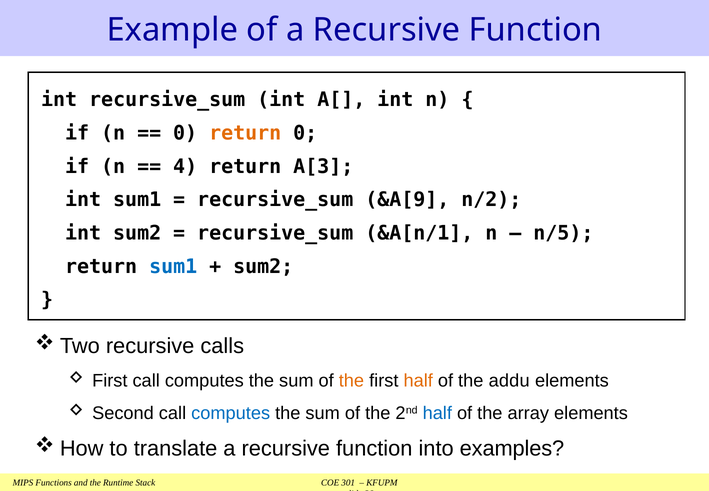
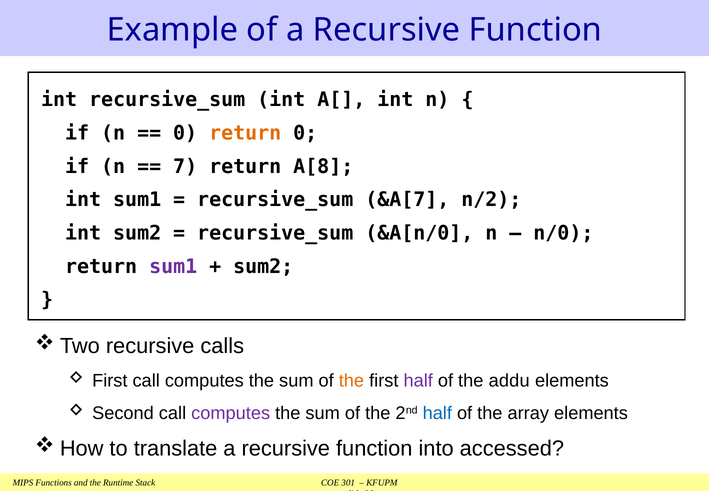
4: 4 -> 7 (185, 166)
A[3: A[3 -> A[8 (323, 166)
&A[9: &A[9 -> &A[7 (407, 200)
&A[n/1: &A[n/1 -> &A[n/0 (419, 233)
n/5: n/5 -> n/0 (563, 233)
sum1 colour: blue -> purple (173, 266)
half colour: orange -> purple (418, 380)
computes colour: blue -> purple (231, 413)
examples: examples -> accessed (512, 448)
